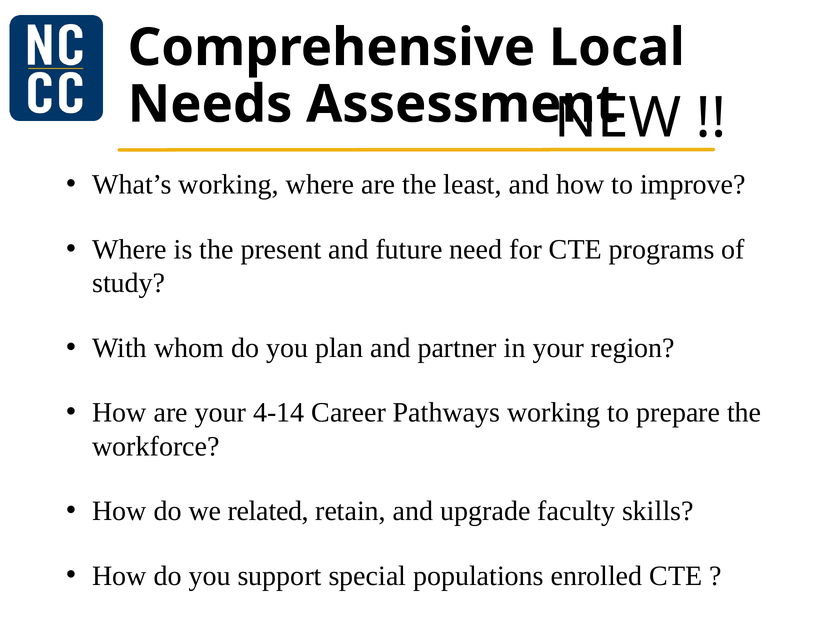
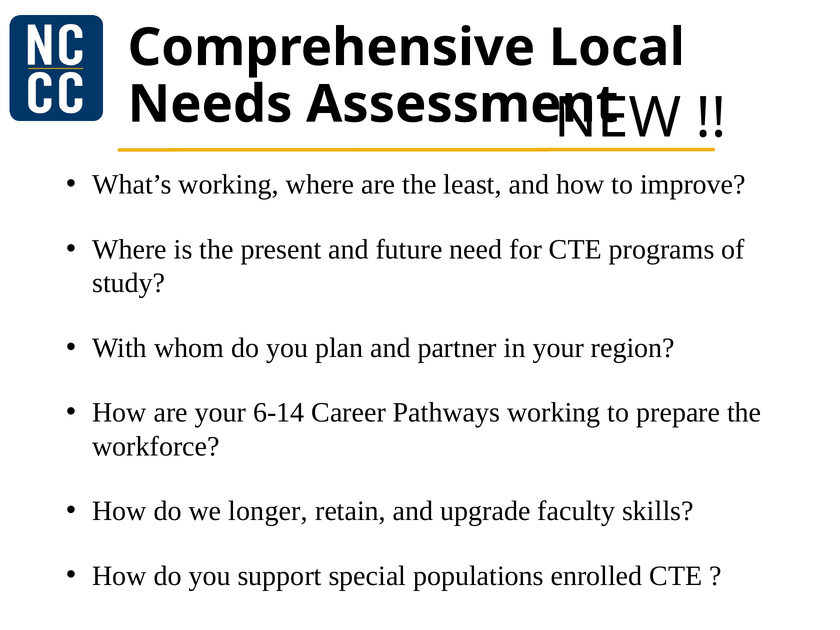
4-14: 4-14 -> 6-14 (279, 413)
related: related -> longer (268, 511)
